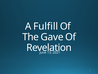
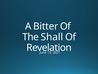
Fulfill: Fulfill -> Bitter (46, 26)
Gave: Gave -> Shall (52, 37)
